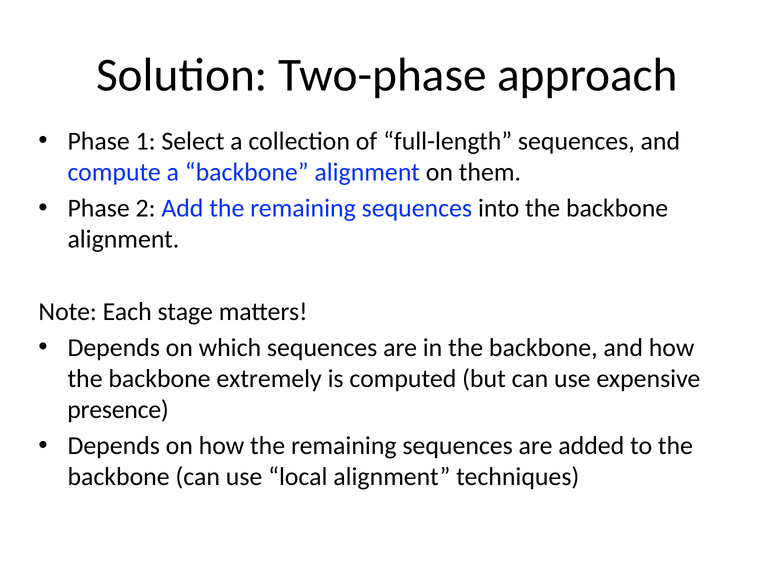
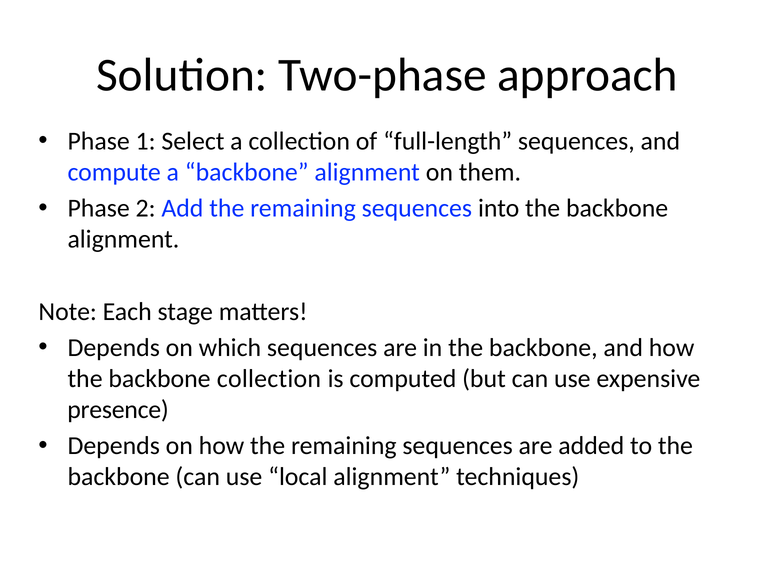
backbone extremely: extremely -> collection (269, 379)
